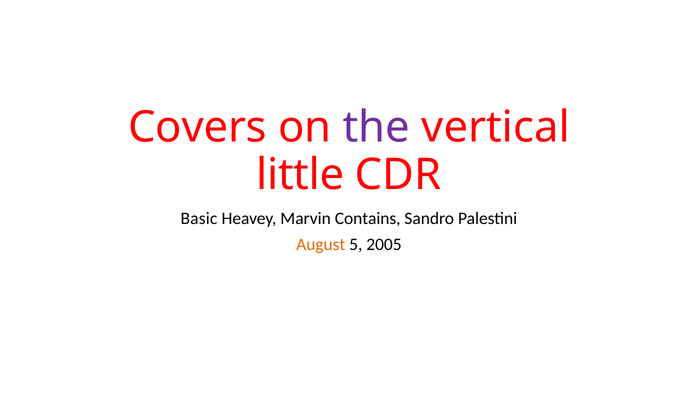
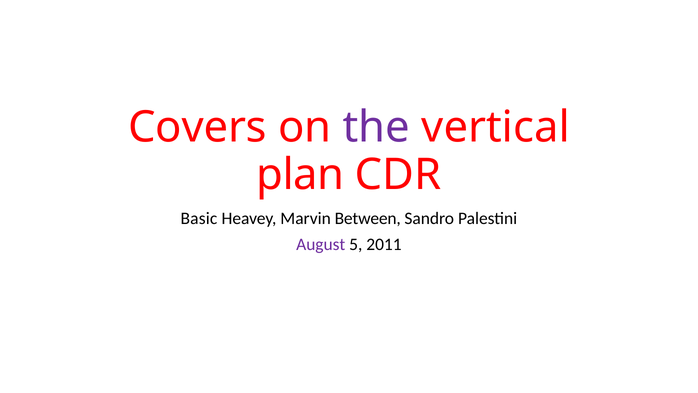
little: little -> plan (300, 174)
Contains: Contains -> Between (368, 218)
August colour: orange -> purple (321, 244)
2005: 2005 -> 2011 (384, 244)
